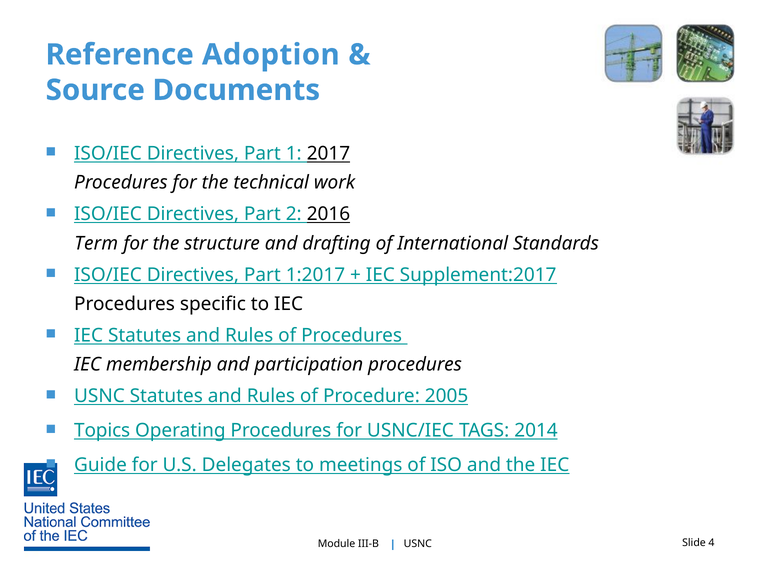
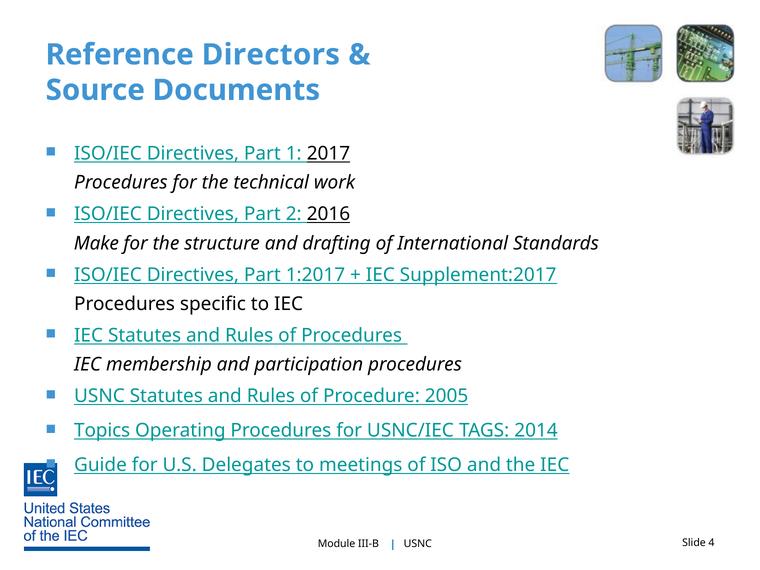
Adoption: Adoption -> Directors (271, 55)
Term: Term -> Make (96, 243)
